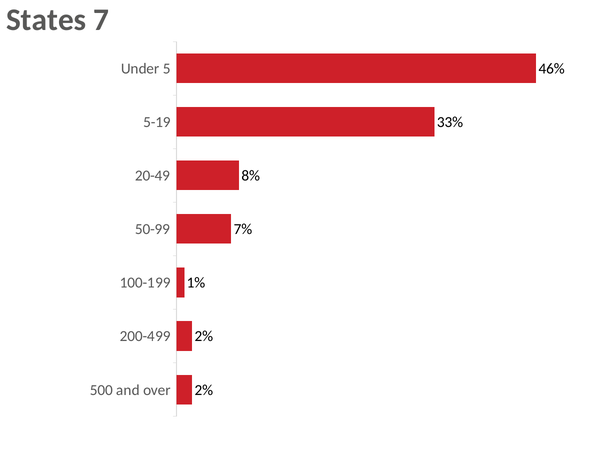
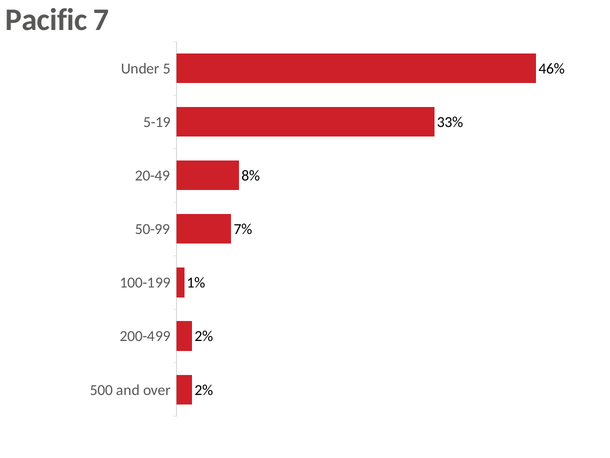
States: States -> Pacific (46, 20)
